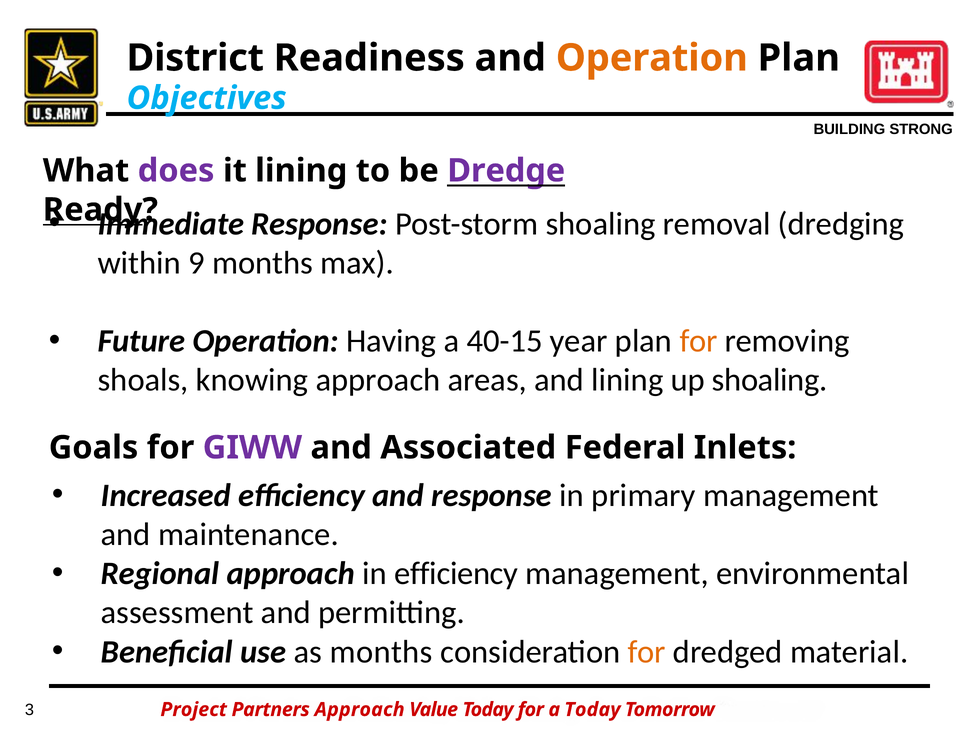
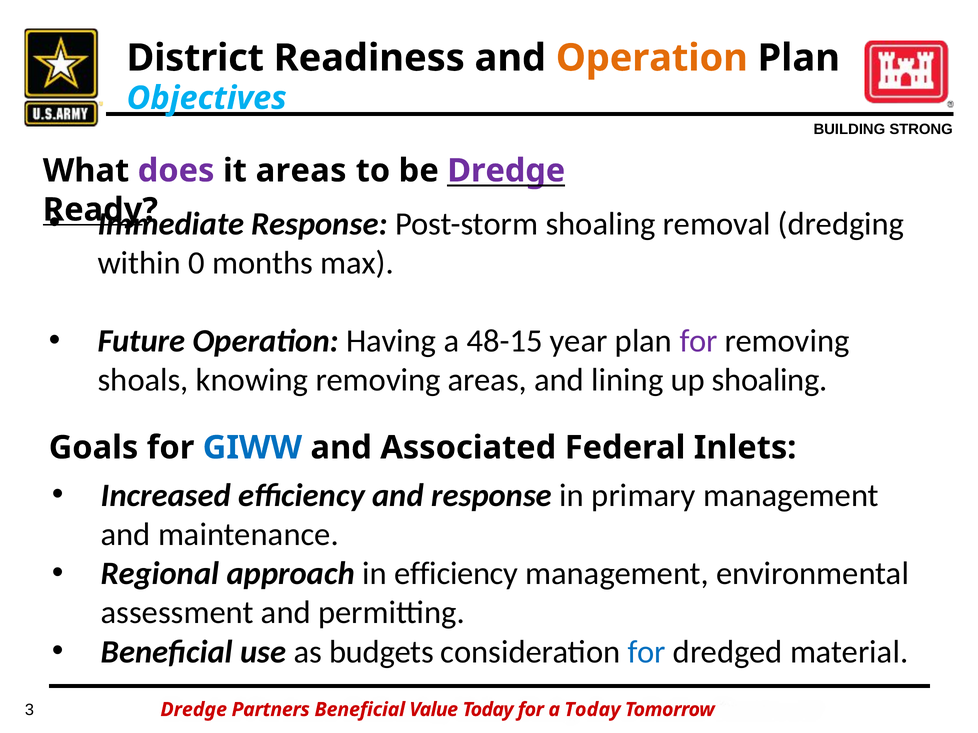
it lining: lining -> areas (301, 171)
9: 9 -> 0 (197, 263)
40-15: 40-15 -> 48-15 (505, 341)
for colour: orange -> purple (699, 341)
knowing approach: approach -> removing (378, 380)
GIWW colour: purple -> blue (252, 448)
as months: months -> budgets (381, 652)
for colour: orange -> blue (647, 652)
Project: Project -> Dredge (194, 710)
Partners Approach: Approach -> Beneficial (360, 710)
